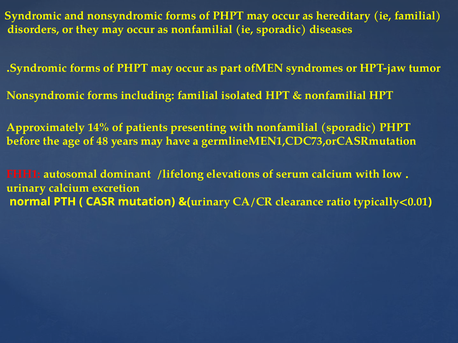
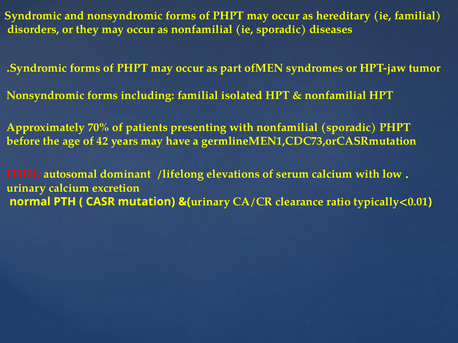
14%: 14% -> 70% (99, 128)
48: 48 -> 42 (102, 141)
